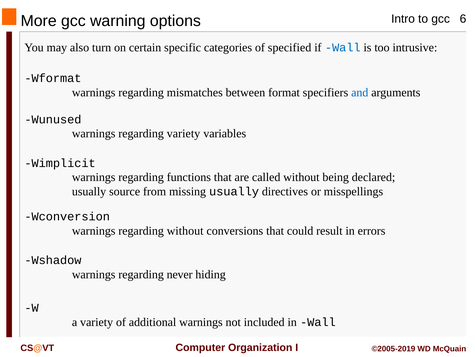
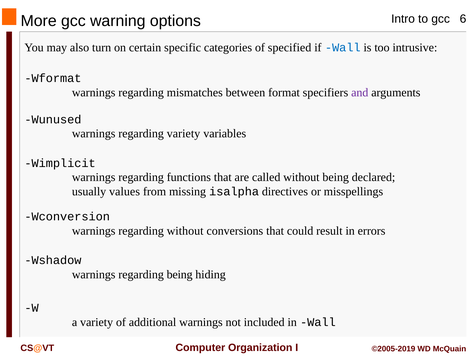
and colour: blue -> purple (360, 92)
source: source -> values (125, 191)
missing usually: usually -> isalpha (234, 191)
regarding never: never -> being (180, 274)
